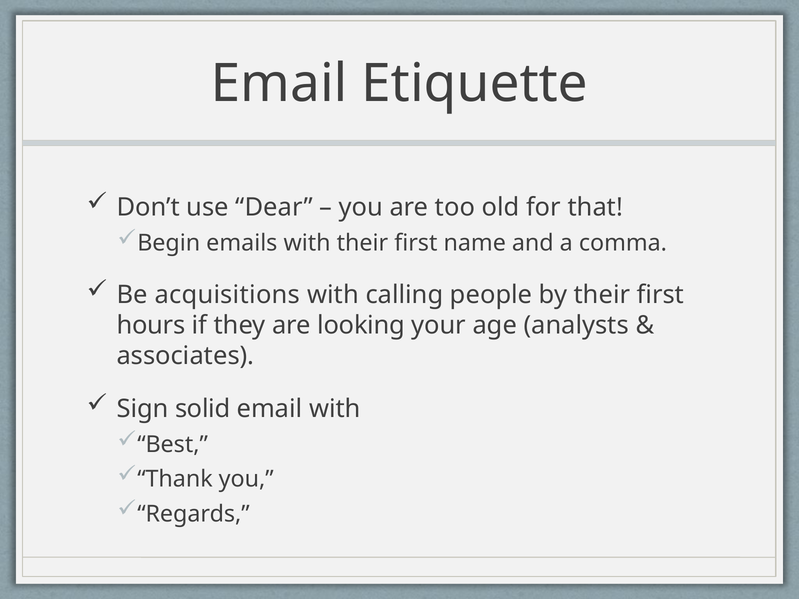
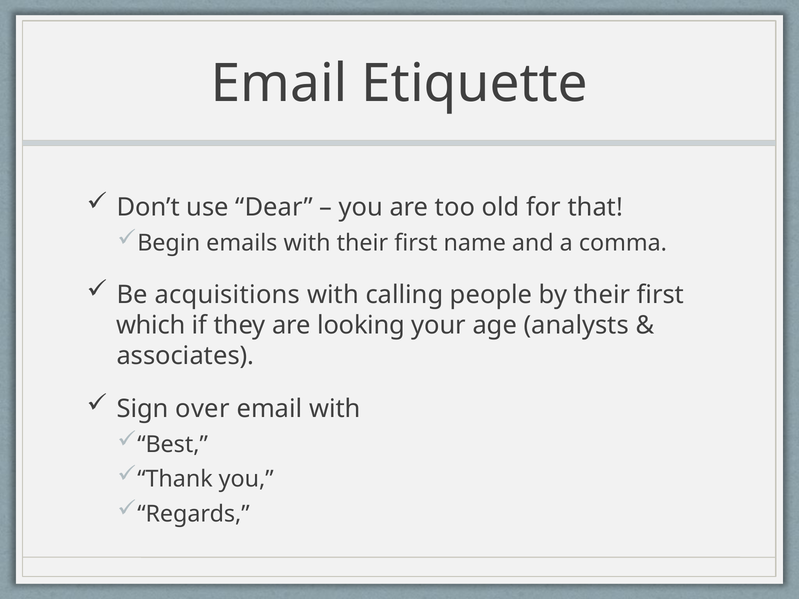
hours: hours -> which (151, 326)
solid: solid -> over (203, 409)
